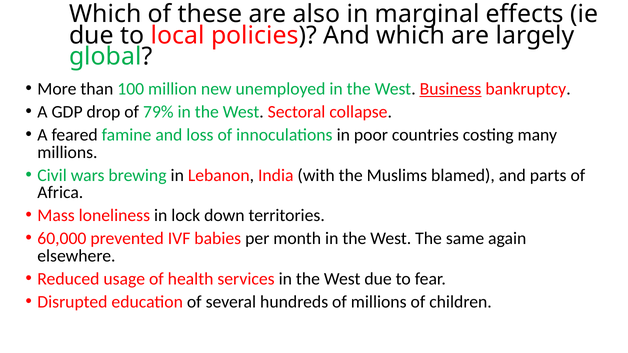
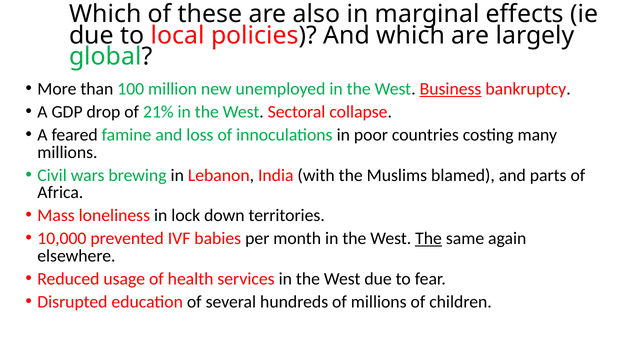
79%: 79% -> 21% (158, 112)
60,000: 60,000 -> 10,000 (62, 239)
The underline: none -> present (429, 239)
